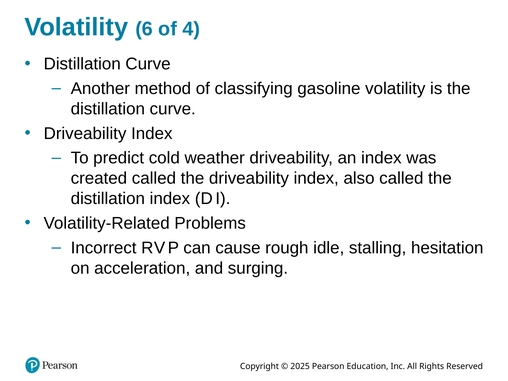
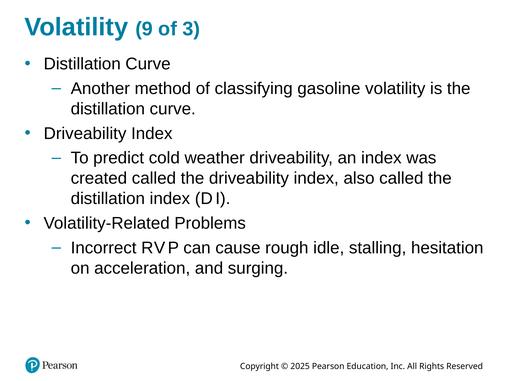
6: 6 -> 9 (144, 29)
4: 4 -> 3 (191, 29)
